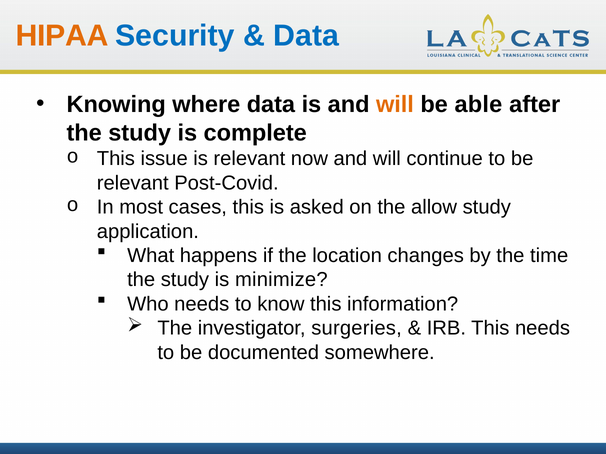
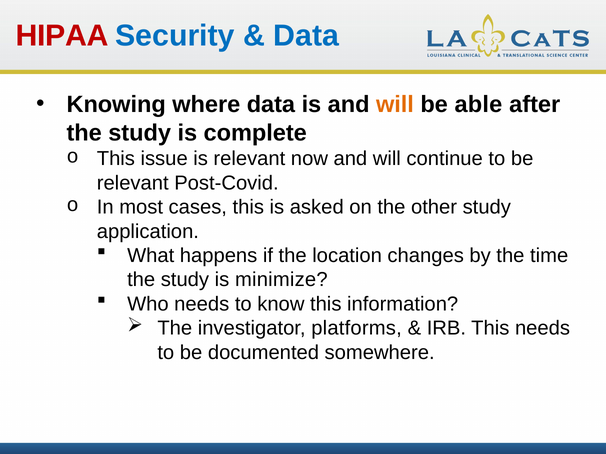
HIPAA colour: orange -> red (62, 36)
allow: allow -> other (434, 207)
surgeries: surgeries -> platforms (357, 329)
